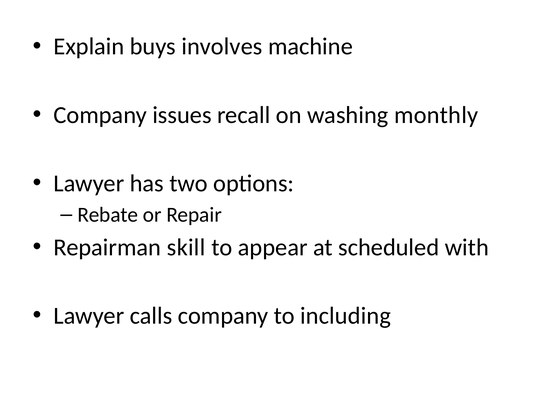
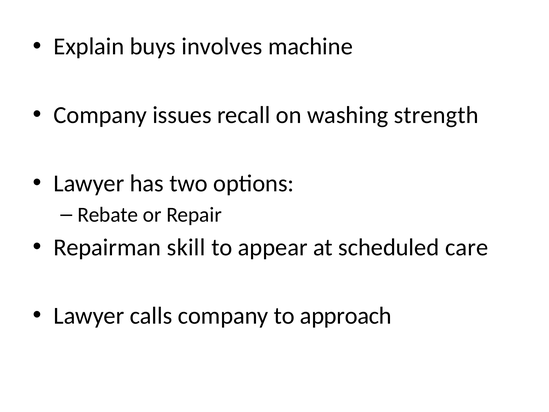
monthly: monthly -> strength (436, 115)
with: with -> care (467, 247)
including: including -> approach (346, 316)
